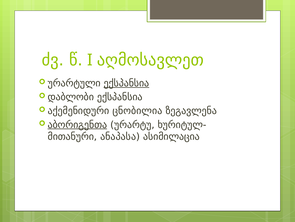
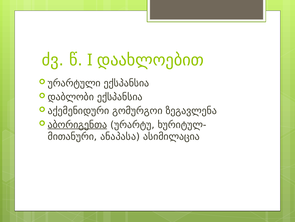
აღმოსავლეთ: აღმოსავლეთ -> დაახლოებით (150, 60)
ექსპანსია underline: present -> none (126, 83)
ცნობილია: ცნობილია -> გომურგოი (137, 111)
